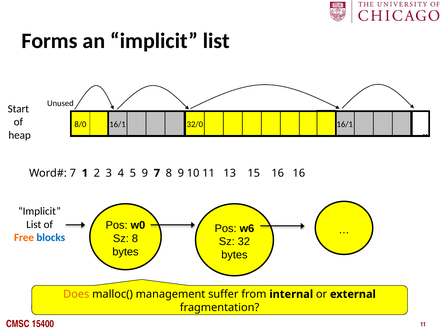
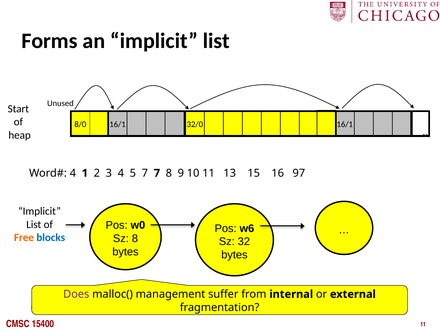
7: 7 -> 4 (73, 173)
5 9: 9 -> 7 (145, 173)
16 16: 16 -> 97 (299, 173)
Does colour: orange -> purple (76, 294)
